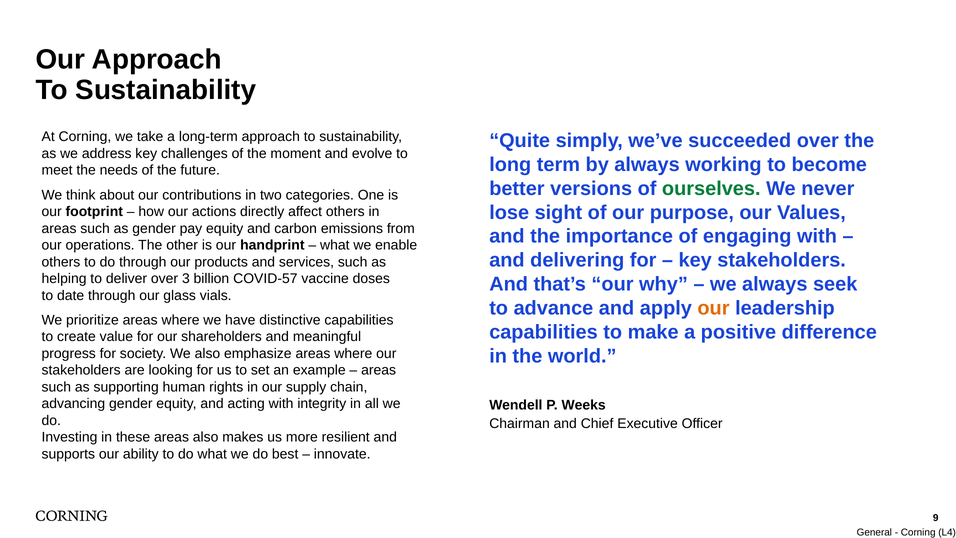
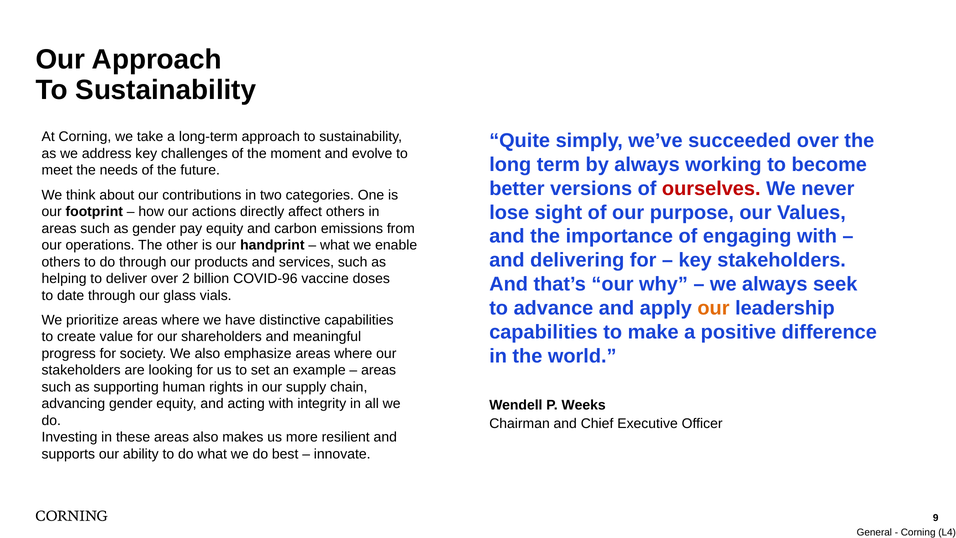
ourselves colour: green -> red (711, 188)
3: 3 -> 2 (186, 279)
COVID-57: COVID-57 -> COVID-96 (265, 279)
